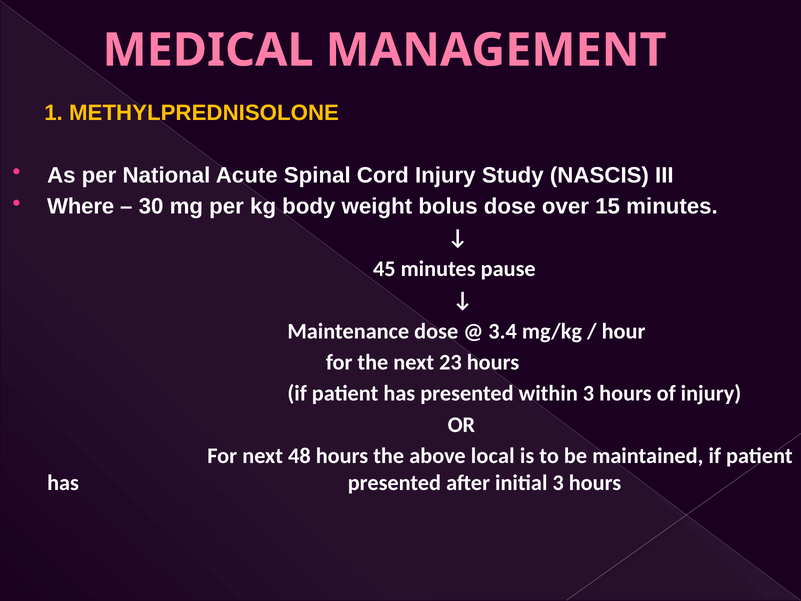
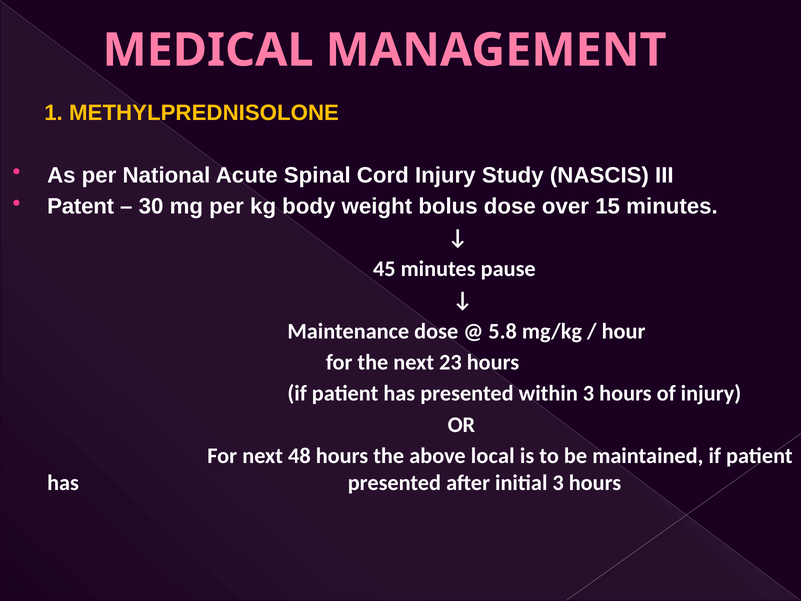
Where: Where -> Patent (81, 206)
3.4: 3.4 -> 5.8 (503, 331)
